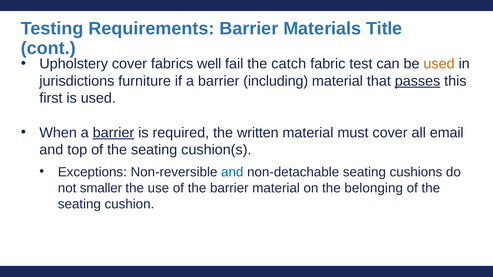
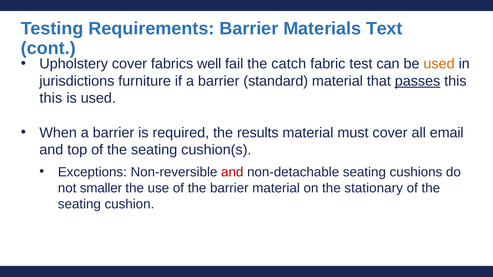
Title: Title -> Text (384, 29)
including: including -> standard (276, 81)
first: first -> this (51, 98)
barrier underline: present -> none (113, 133)
written: written -> results (258, 133)
and colour: blue -> red (232, 172)
belonging: belonging -> stationary (374, 188)
